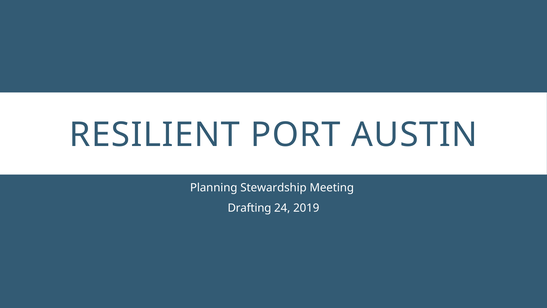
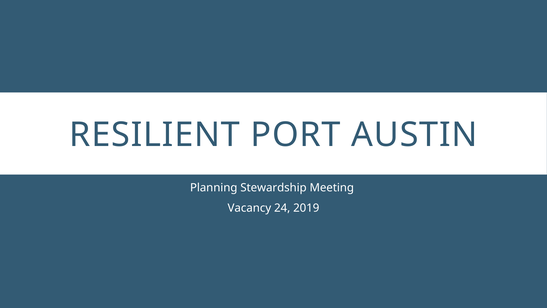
Drafting: Drafting -> Vacancy (249, 208)
